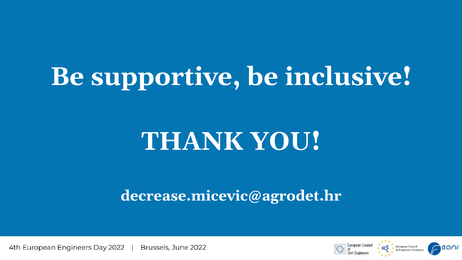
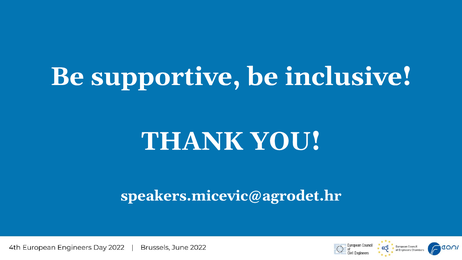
decrease.micevic@agrodet.hr: decrease.micevic@agrodet.hr -> speakers.micevic@agrodet.hr (231, 196)
